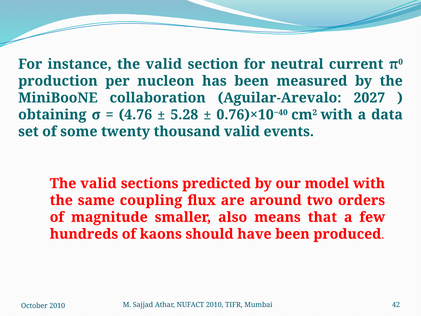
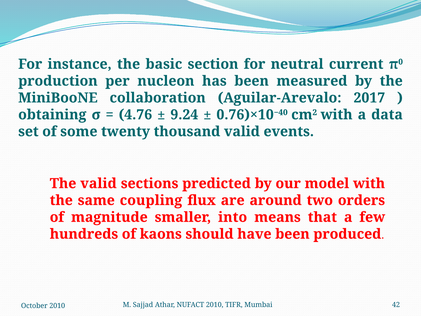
instance the valid: valid -> basic (164, 64)
2027: 2027 -> 2017 (369, 98)
5.28: 5.28 -> 9.24 (184, 115)
also: also -> into (233, 217)
